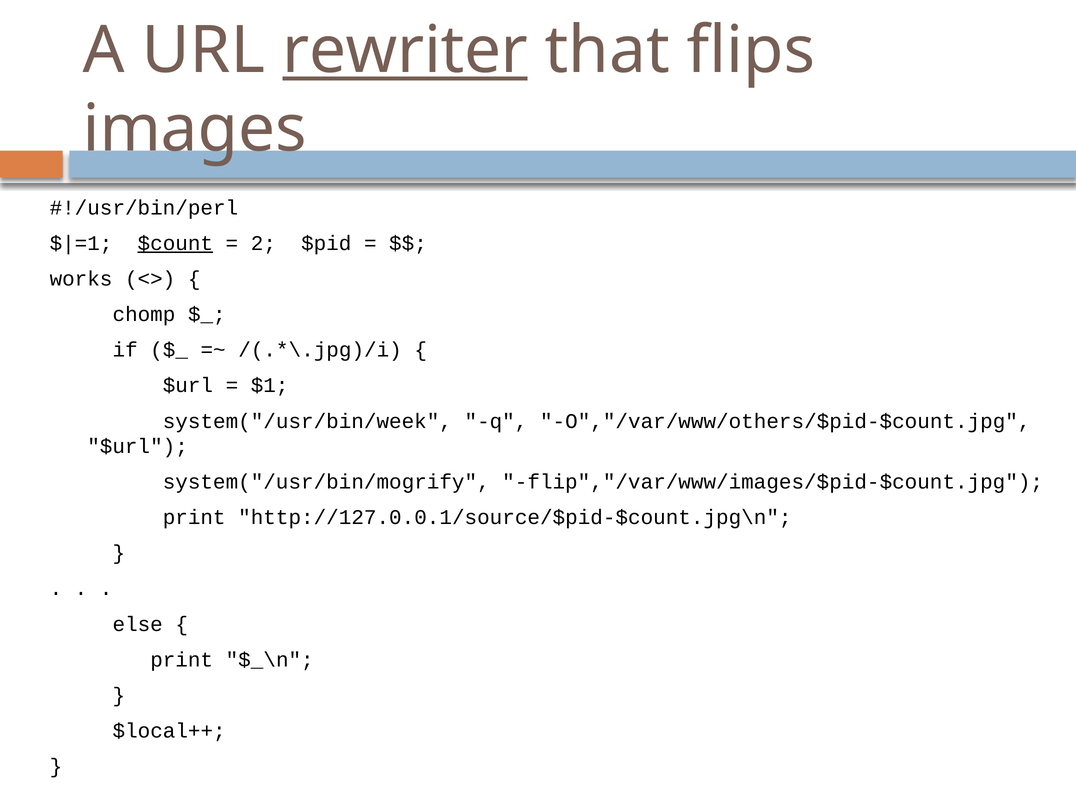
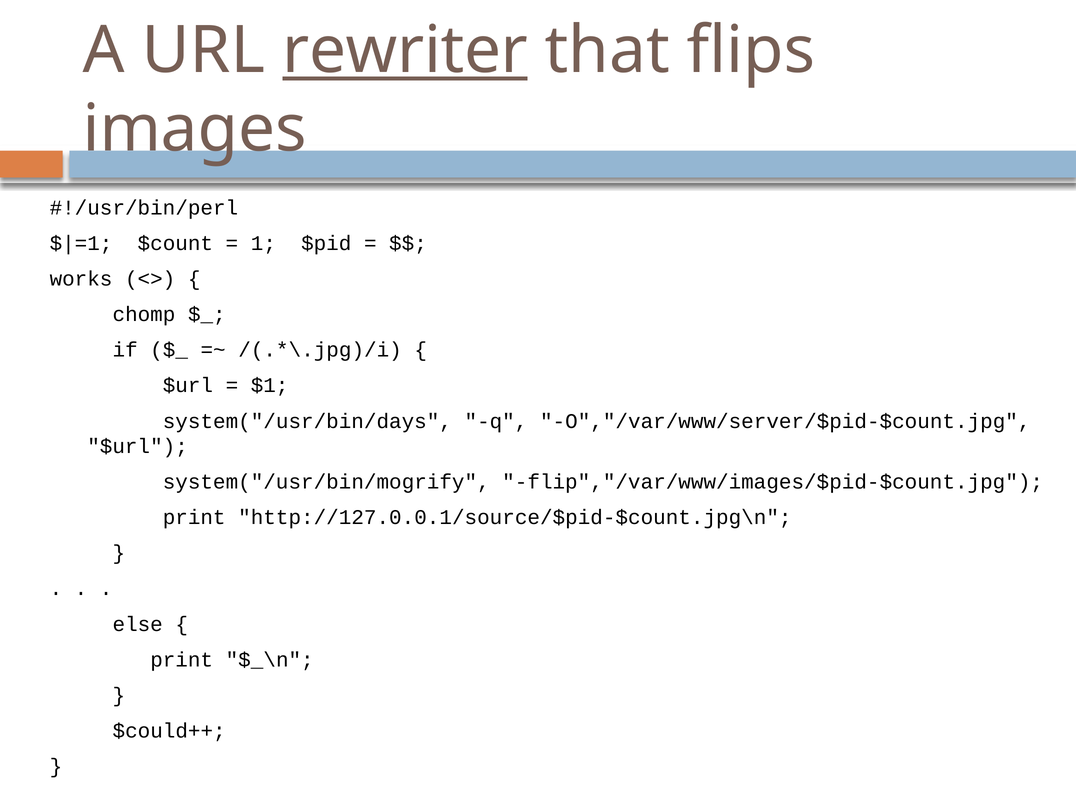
$count underline: present -> none (175, 243)
2: 2 -> 1 (263, 243)
system("/usr/bin/week: system("/usr/bin/week -> system("/usr/bin/days (307, 421)
O","/var/www/others/$pid-$count.jpg: O","/var/www/others/$pid-$count.jpg -> O","/var/www/server/$pid-$count.jpg (785, 421)
$local++: $local++ -> $could++ (169, 731)
